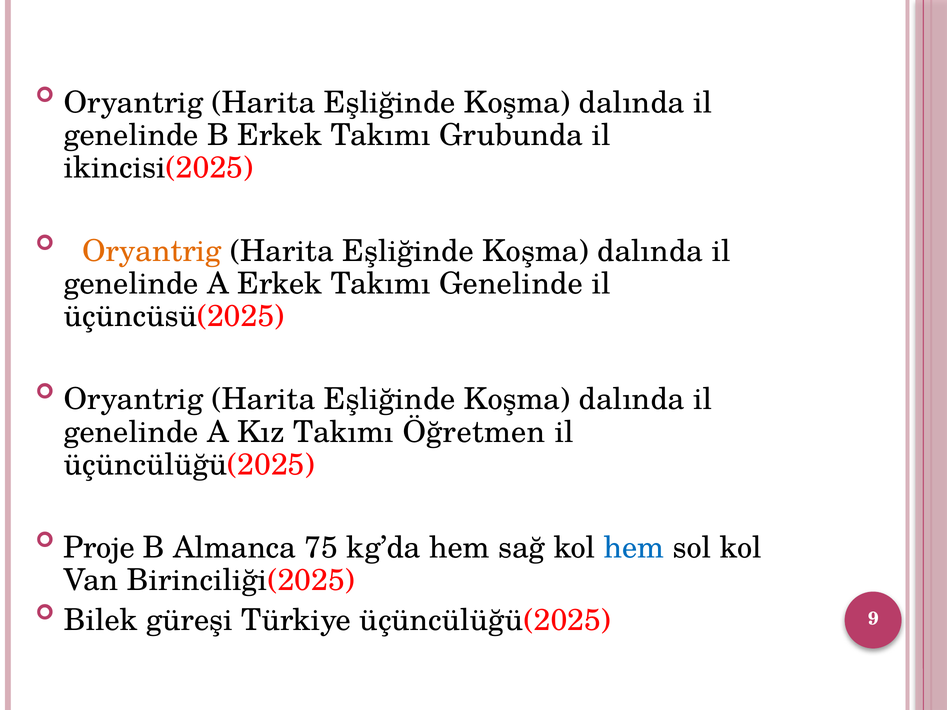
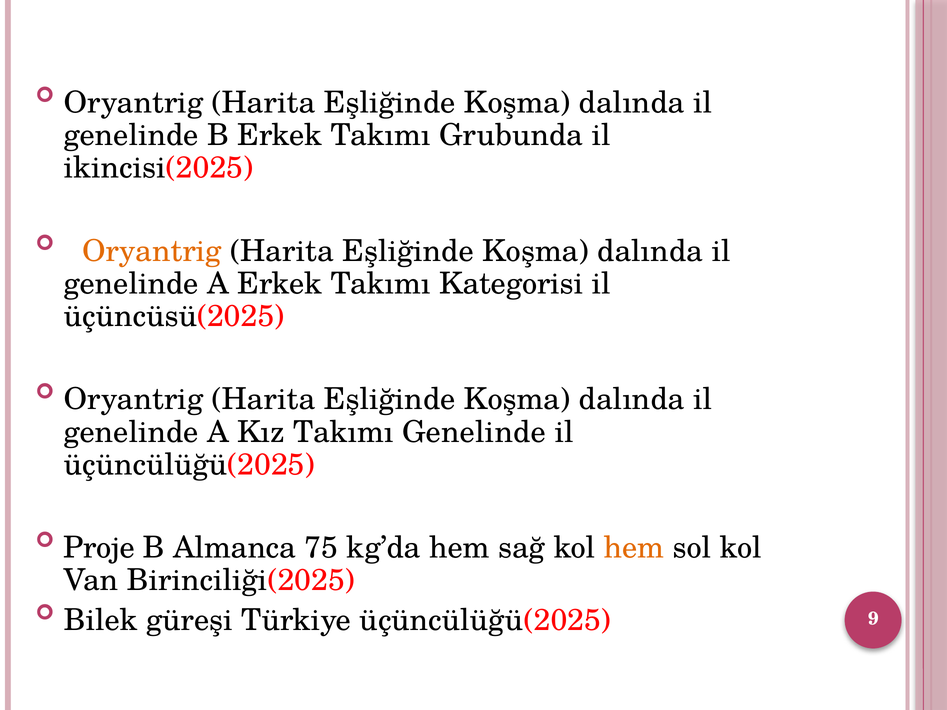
Takımı Genelinde: Genelinde -> Kategorisi (511, 284)
Takımı Öğretmen: Öğretmen -> Genelinde (474, 432)
hem colour: blue -> orange (634, 548)
